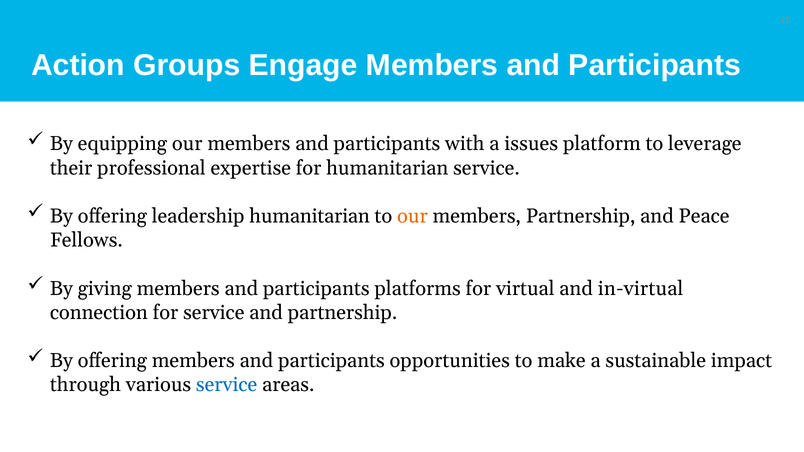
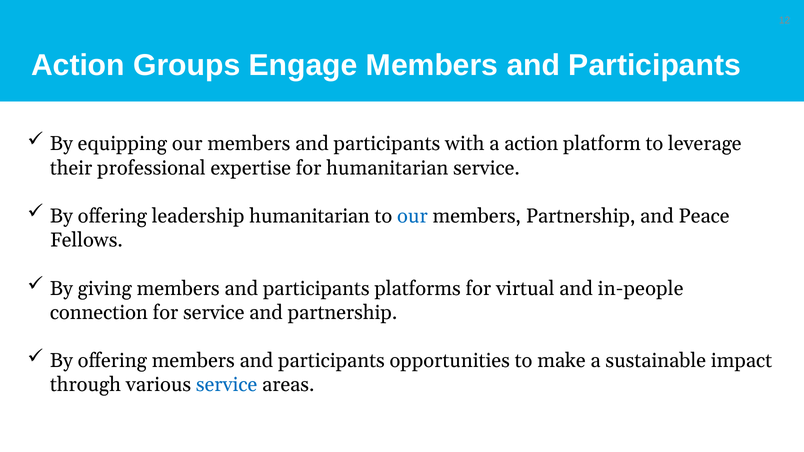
a issues: issues -> action (531, 144)
our colour: orange -> blue (412, 216)
in-virtual: in-virtual -> in-people (641, 289)
